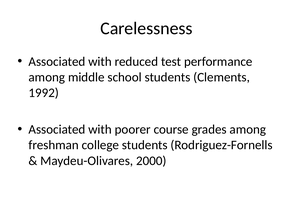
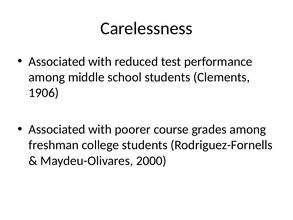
1992: 1992 -> 1906 (44, 93)
